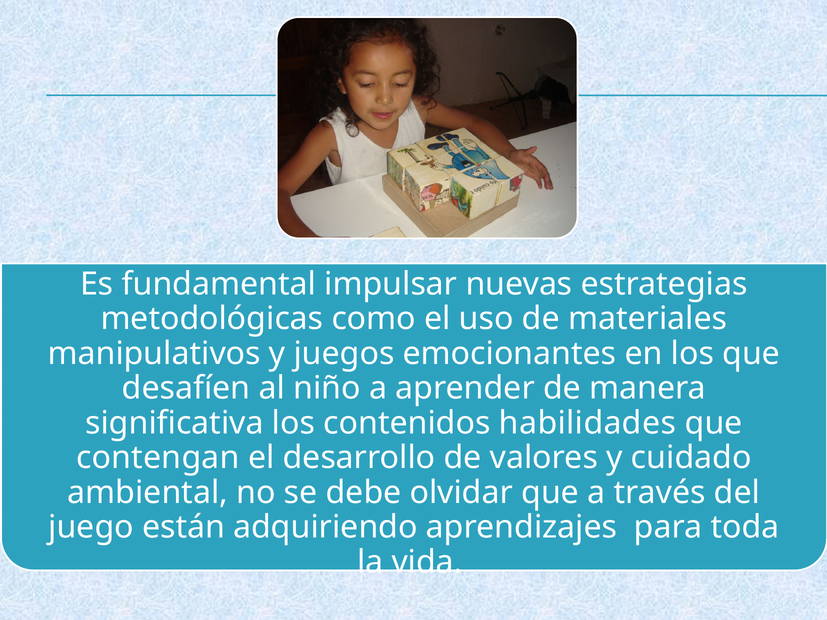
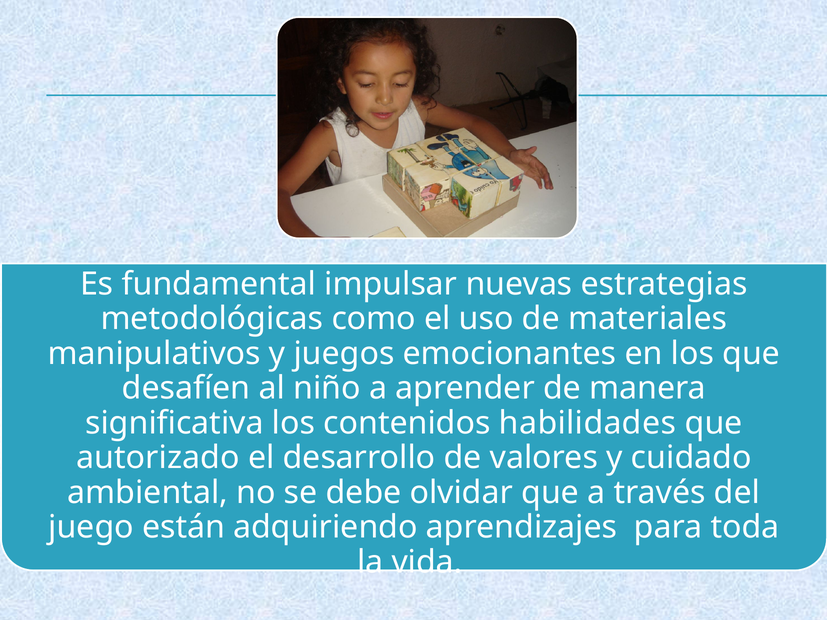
contengan: contengan -> autorizado (158, 458)
